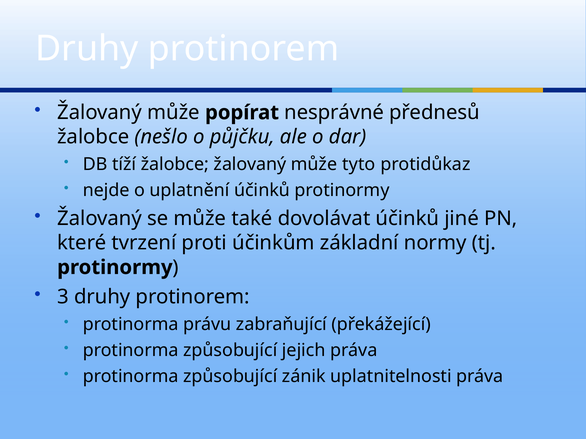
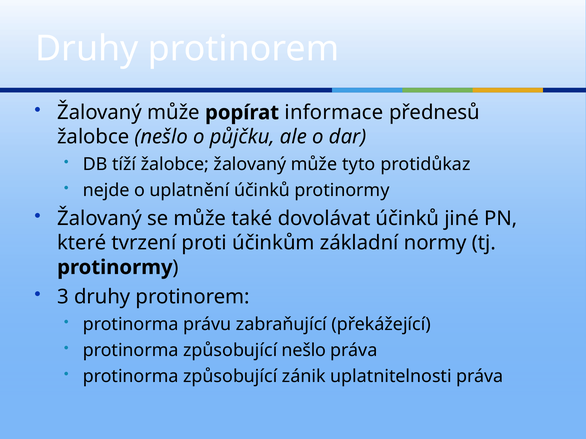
nesprávné: nesprávné -> informace (334, 113)
způsobující jejich: jejich -> nešlo (304, 351)
